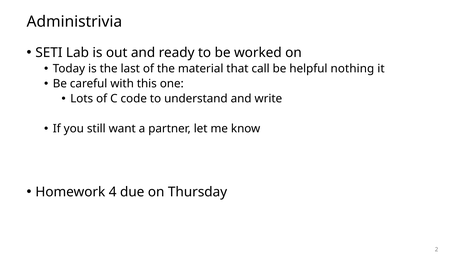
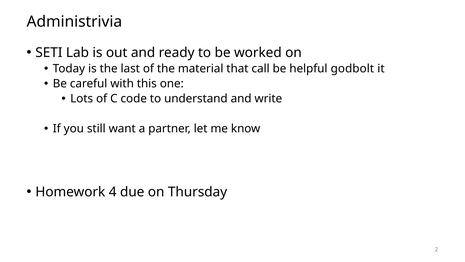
nothing: nothing -> godbolt (352, 69)
